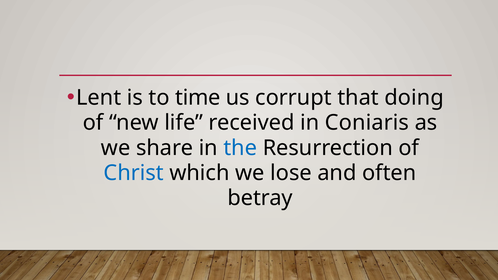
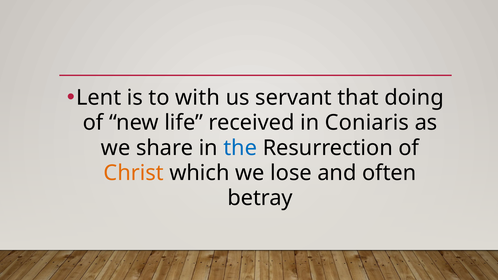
time: time -> with (198, 98)
corrupt: corrupt -> servant (294, 98)
Christ colour: blue -> orange (134, 173)
